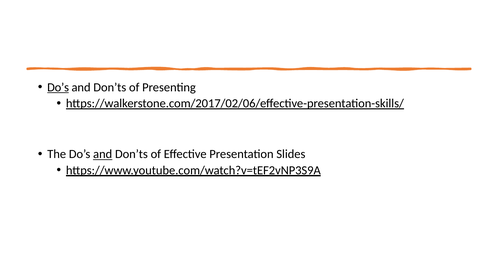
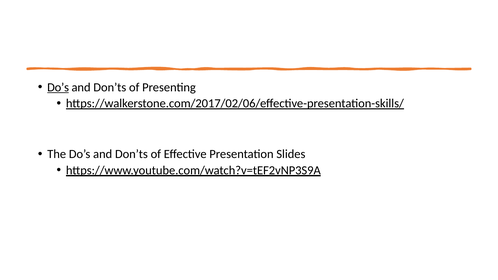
and underline: present -> none (103, 154)
